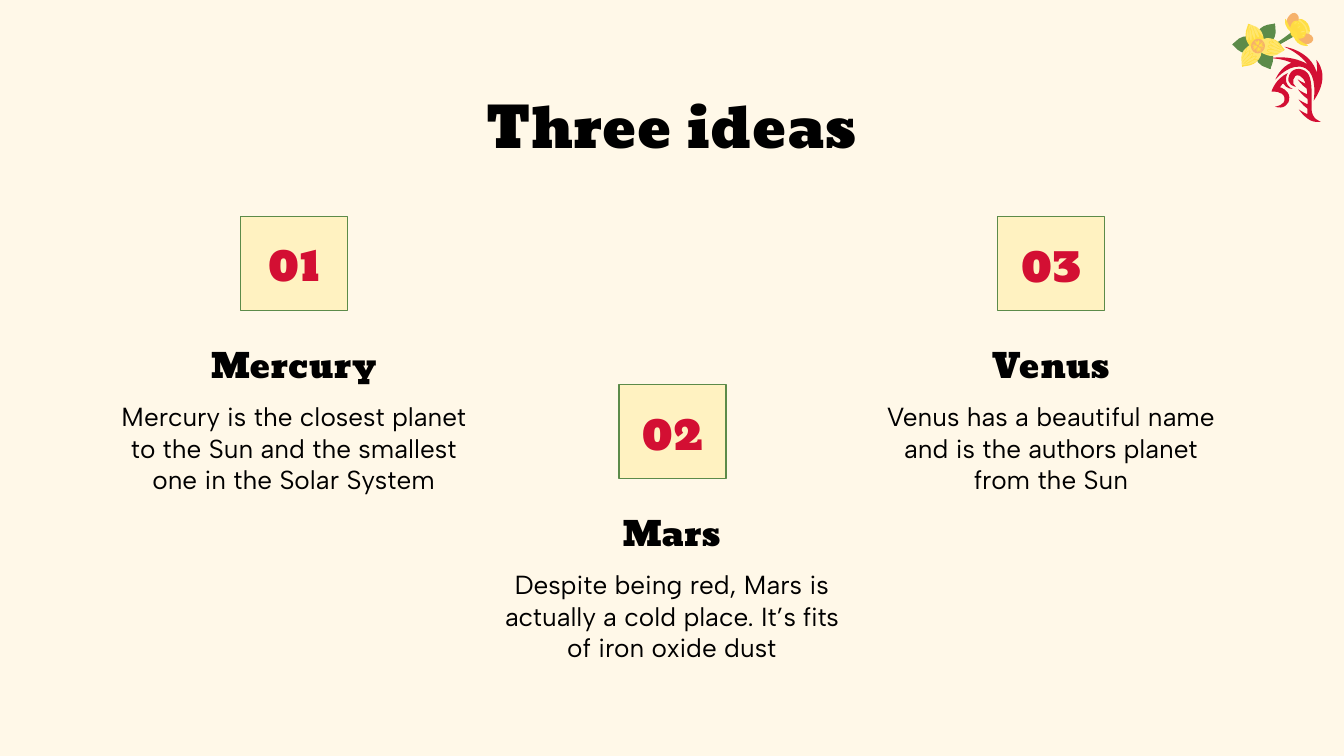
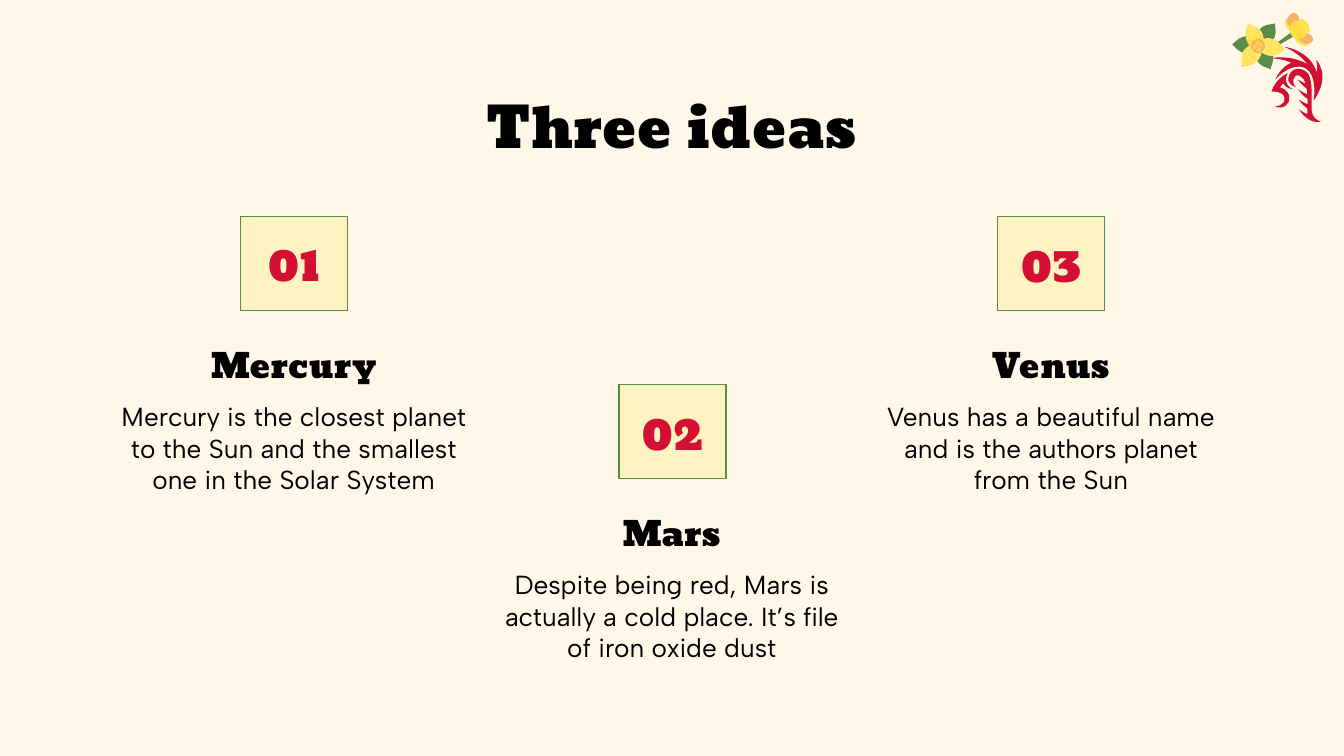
fits: fits -> file (821, 618)
